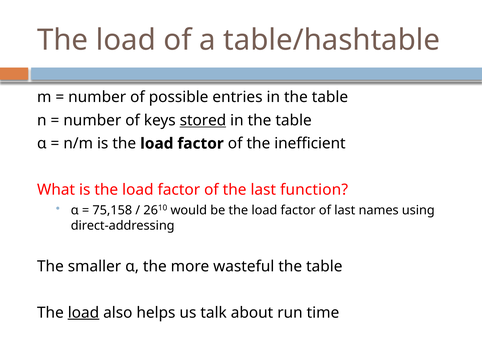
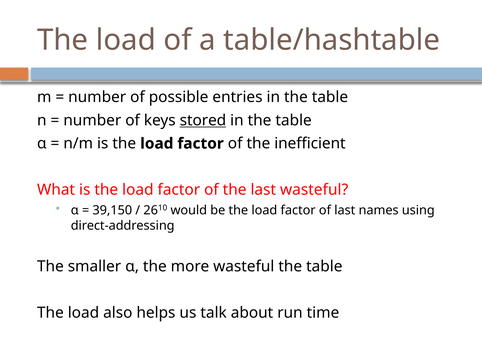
last function: function -> wasteful (314, 190)
75,158: 75,158 -> 39,150 (112, 210)
load underline: present -> none (83, 312)
